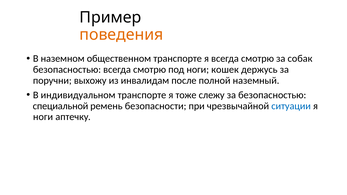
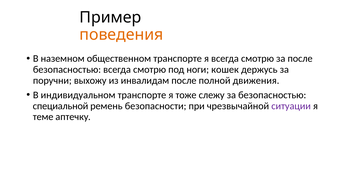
за собак: собак -> после (300, 59)
наземный: наземный -> движения (256, 81)
ситуации colour: blue -> purple (291, 106)
ноги: ноги -> теме (43, 117)
